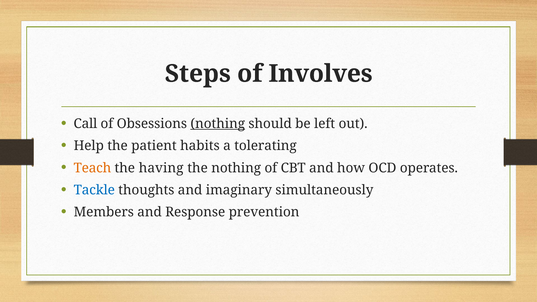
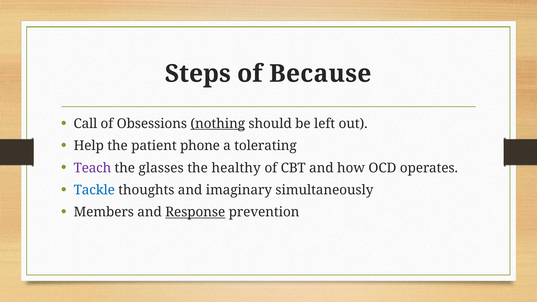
Involves: Involves -> Because (320, 74)
habits: habits -> phone (200, 146)
Teach colour: orange -> purple (92, 168)
having: having -> glasses (161, 168)
the nothing: nothing -> healthy (236, 168)
Response underline: none -> present (195, 212)
